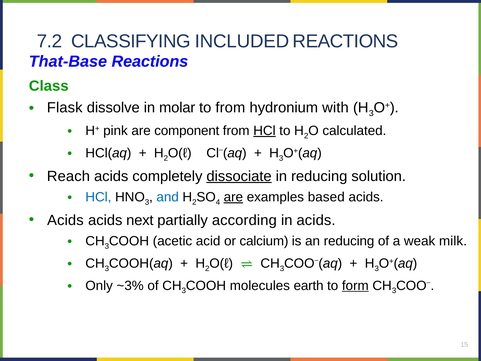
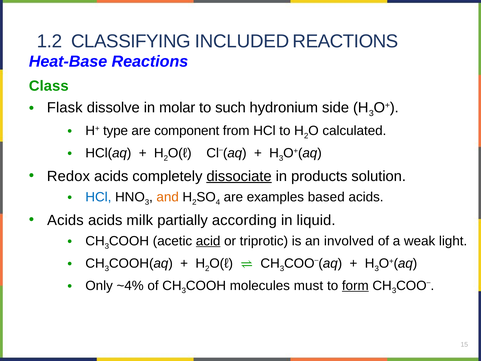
7.2: 7.2 -> 1.2 (50, 41)
That-Base: That-Base -> Heat-Base (68, 61)
to from: from -> such (231, 108)
with: with -> side (336, 108)
pink: pink -> type (116, 131)
HCl underline: present -> none (264, 131)
Reach: Reach -> Redox (68, 176)
in reducing: reducing -> products (319, 176)
and colour: blue -> orange (168, 197)
are underline: present -> none (233, 197)
next: next -> milk (140, 220)
in acids: acids -> liquid (316, 220)
acid underline: none -> present (208, 241)
calcium: calcium -> triprotic (264, 241)
an reducing: reducing -> involved (349, 241)
milk: milk -> light (453, 241)
~3%: ~3% -> ~4% (130, 285)
earth: earth -> must (308, 285)
